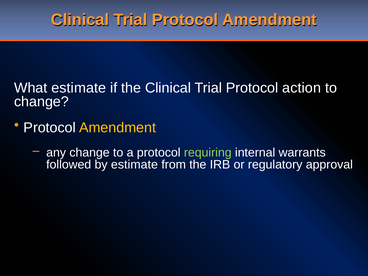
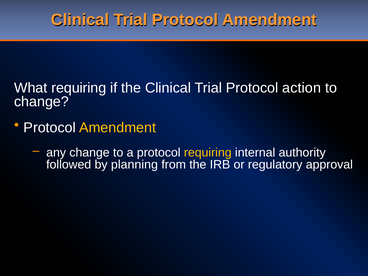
What estimate: estimate -> requiring (79, 88)
requiring colour: light green -> yellow (208, 153)
warrants: warrants -> authority (302, 153)
by estimate: estimate -> planning (134, 164)
